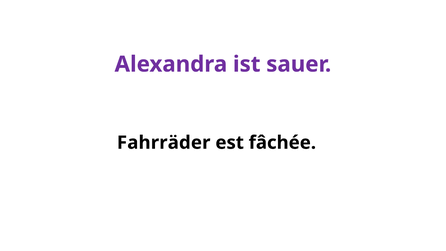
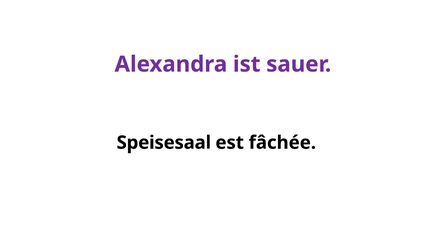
Fahrräder: Fahrräder -> Speisesaal (164, 143)
